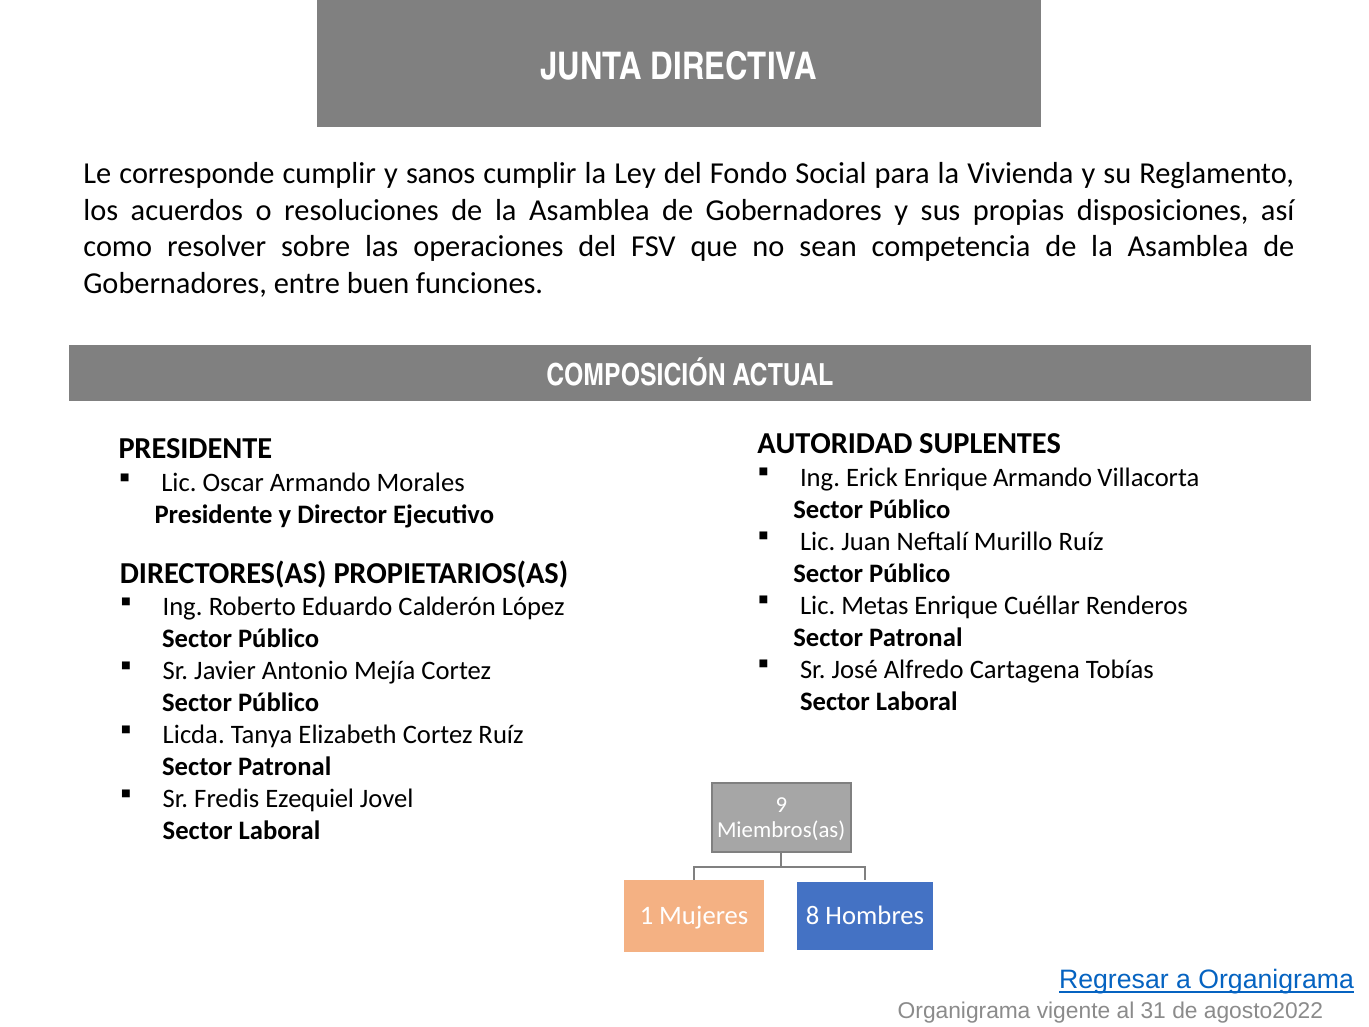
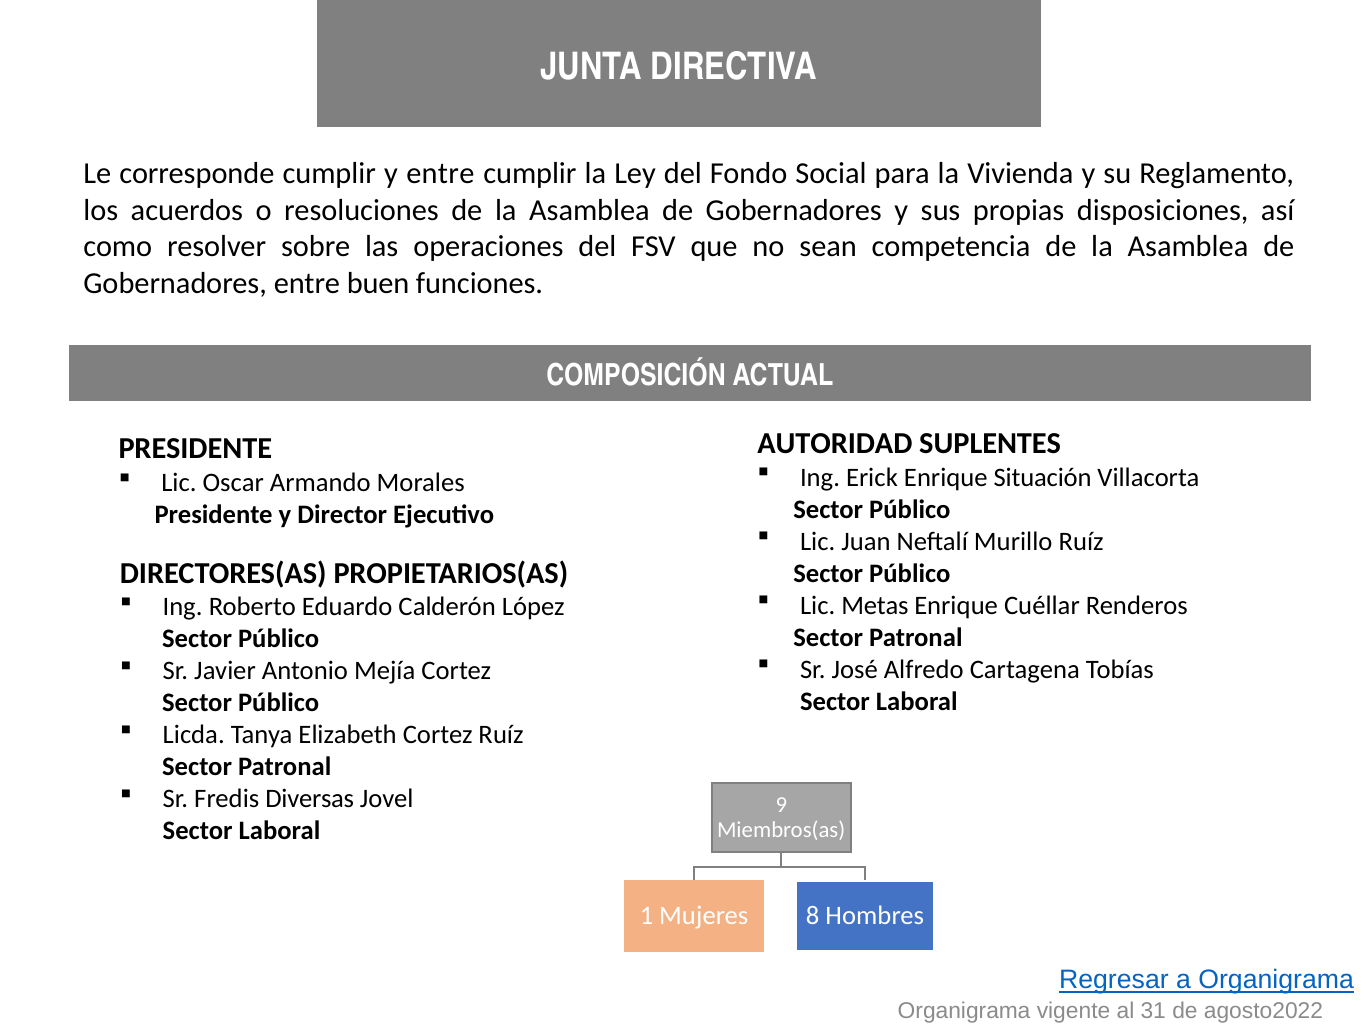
y sanos: sanos -> entre (440, 173)
Enrique Armando: Armando -> Situación (1043, 477)
Ezequiel: Ezequiel -> Diversas (310, 799)
